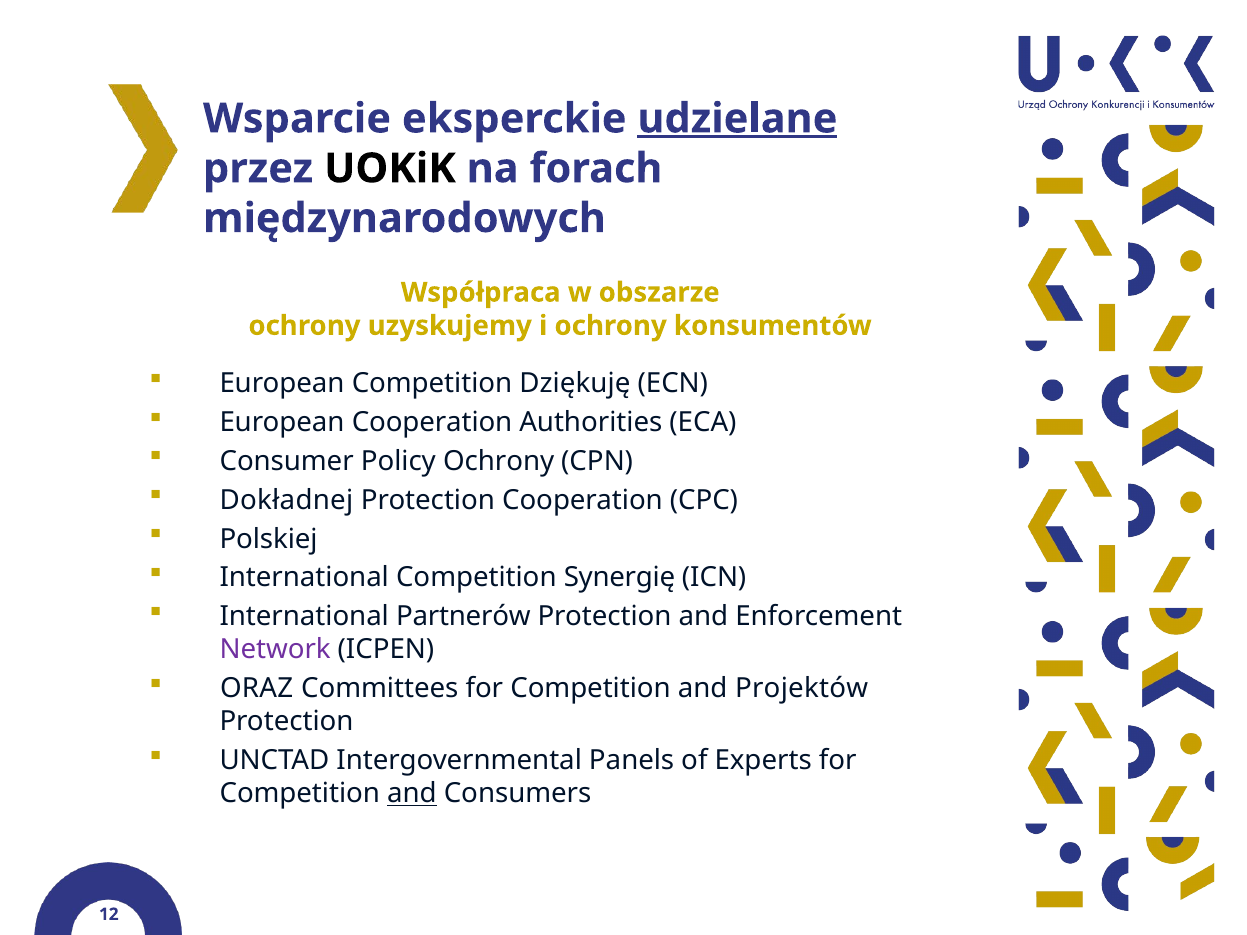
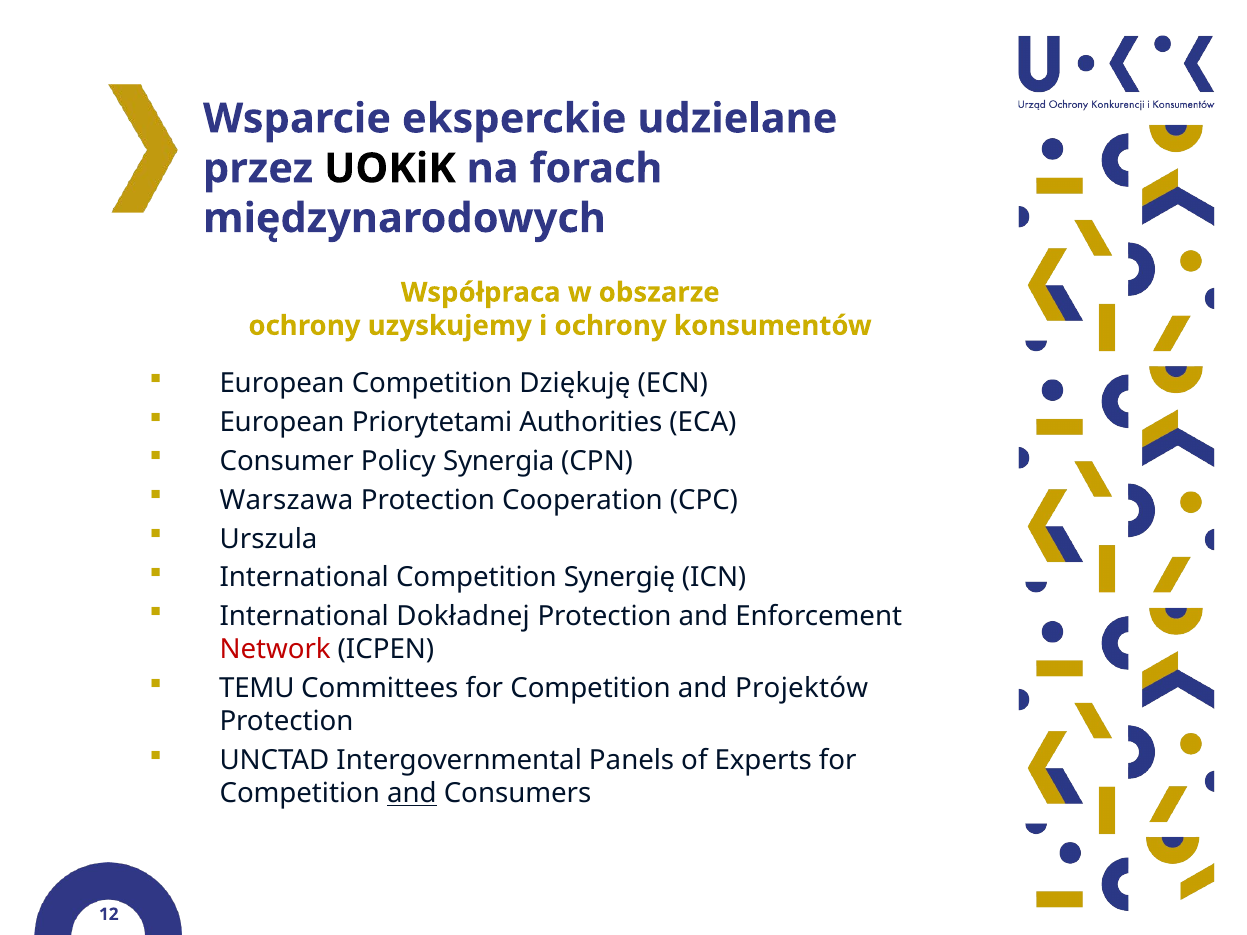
udzielane underline: present -> none (737, 119)
European Cooperation: Cooperation -> Priorytetami (432, 423)
Policy Ochrony: Ochrony -> Synergia (499, 461)
Dokładnej: Dokładnej -> Warszawa (286, 500)
Polskiej: Polskiej -> Urszula (269, 539)
Partnerów: Partnerów -> Dokładnej (463, 617)
Network colour: purple -> red (275, 650)
ORAZ: ORAZ -> TEMU (257, 689)
